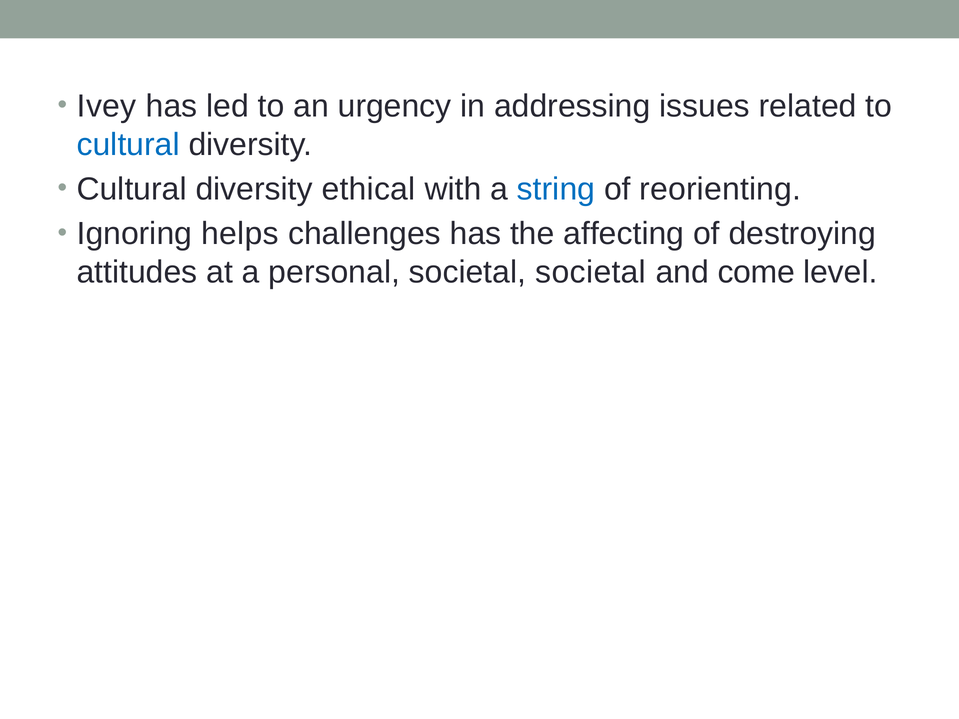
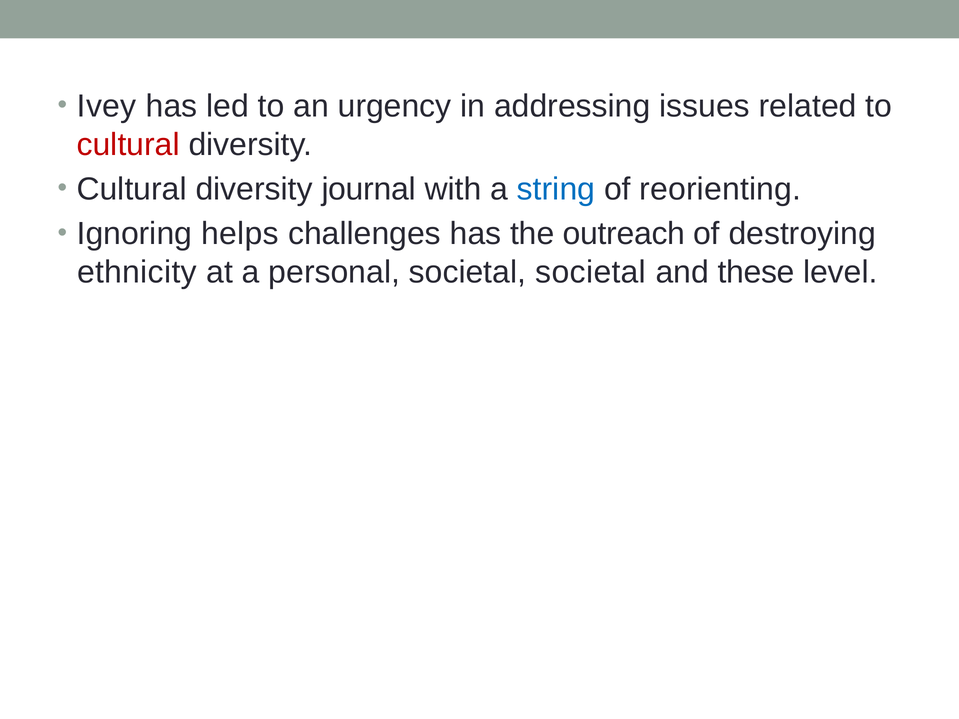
cultural colour: blue -> red (128, 145)
ethical: ethical -> journal (369, 189)
affecting: affecting -> outreach (624, 234)
attitudes: attitudes -> ethnicity (137, 272)
come: come -> these (756, 272)
